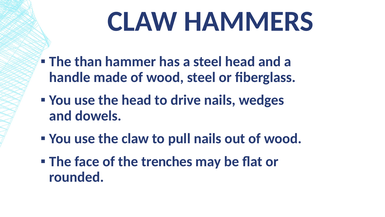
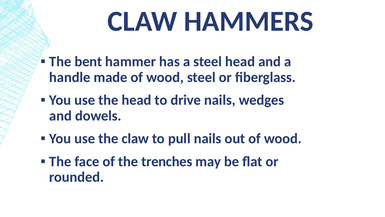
than: than -> bent (88, 62)
